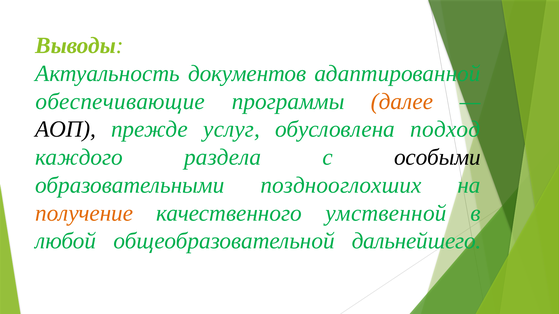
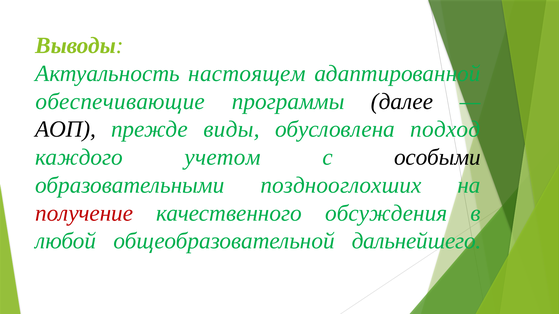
документов: документов -> настоящем (247, 74)
далее colour: orange -> black (402, 102)
услуг: услуг -> виды (231, 129)
раздела: раздела -> учетом (223, 157)
получение colour: orange -> red (84, 213)
умственной: умственной -> обсуждения (386, 213)
